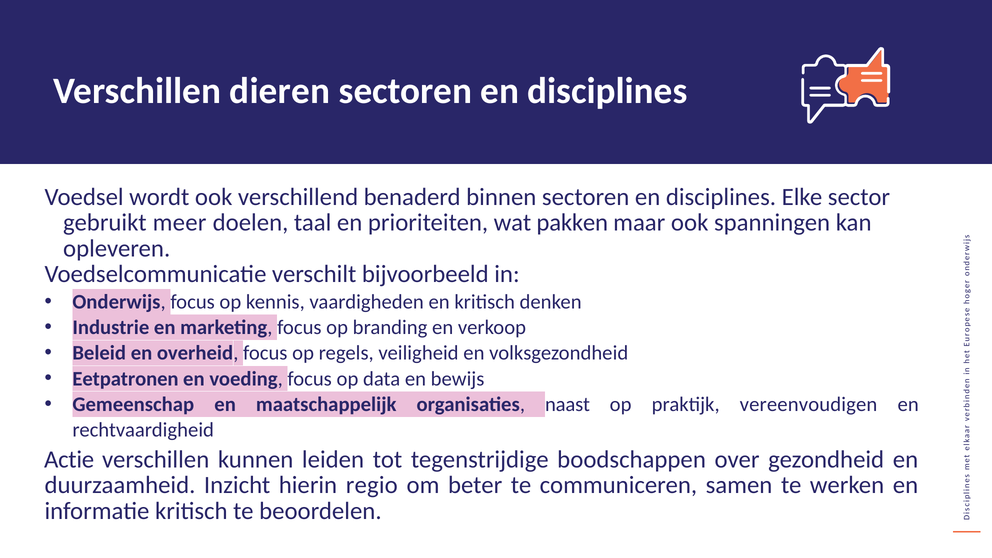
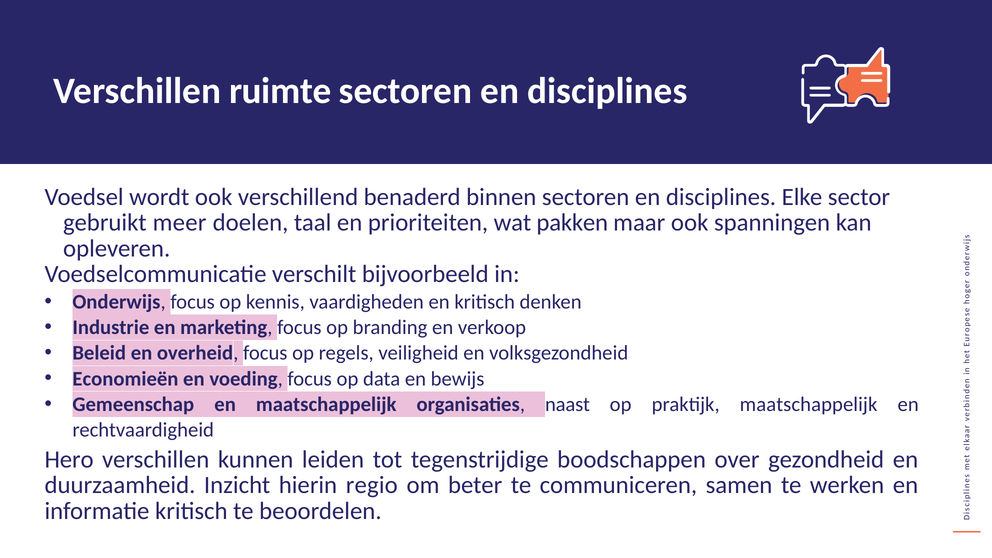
dieren: dieren -> ruimte (280, 91)
Eetpatronen: Eetpatronen -> Economieën (125, 379)
praktijk vereenvoudigen: vereenvoudigen -> maatschappelijk (809, 404)
Actie: Actie -> Hero (69, 460)
